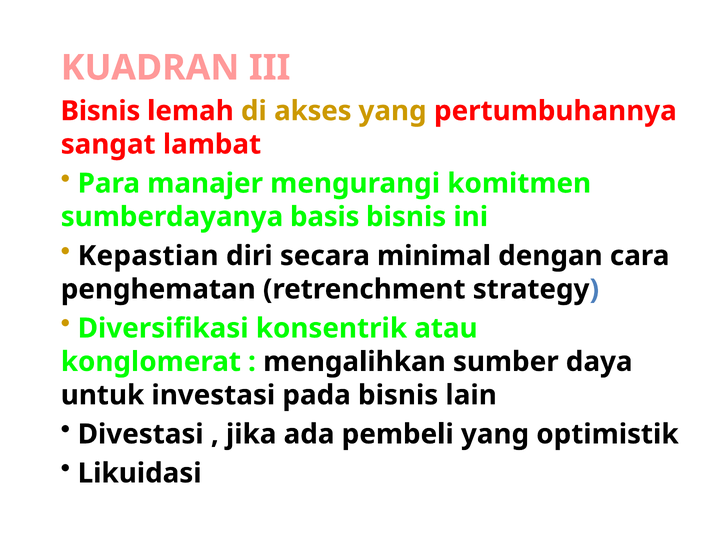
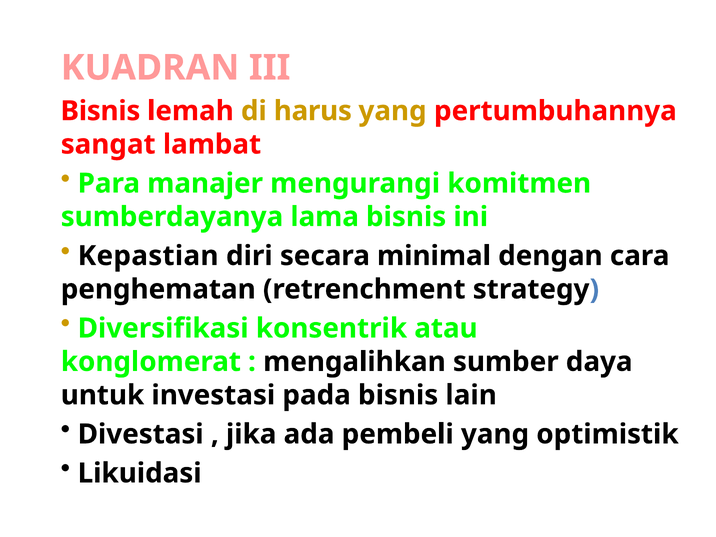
akses: akses -> harus (313, 111)
basis: basis -> lama (325, 217)
